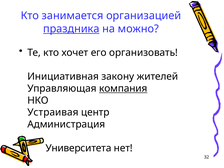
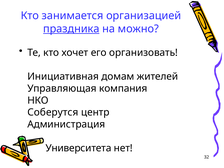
закону: закону -> домам (118, 76)
компания underline: present -> none (123, 88)
Устраивая: Устраивая -> Соберутся (53, 112)
